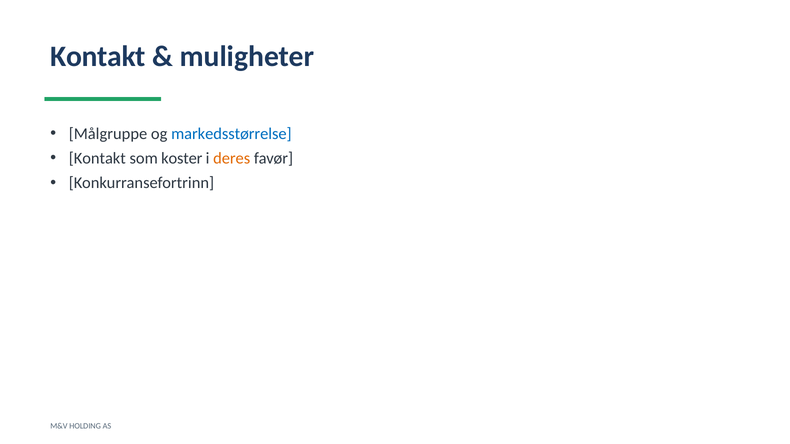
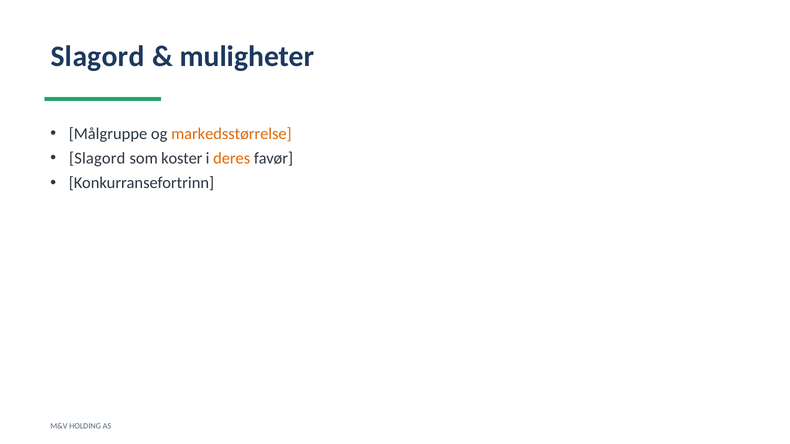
Kontakt: Kontakt -> Slagord (98, 56)
markedsstørrelse colour: blue -> orange (231, 134)
Kontakt: Kontakt -> Slagord (97, 159)
